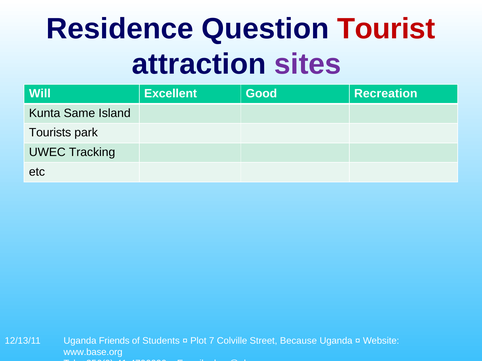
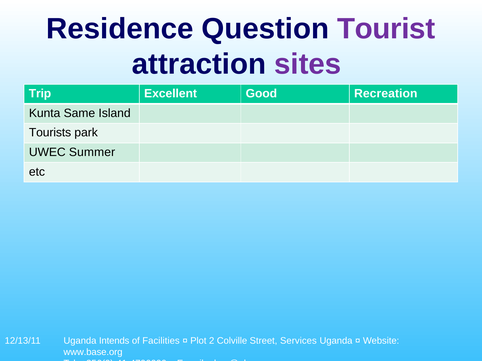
Tourist colour: red -> purple (386, 29)
Will: Will -> Trip (40, 94)
Tracking: Tracking -> Summer (92, 152)
Friends: Friends -> Intends (114, 341)
Students: Students -> Facilities (161, 341)
7: 7 -> 2 (212, 341)
Because: Because -> Services (298, 341)
